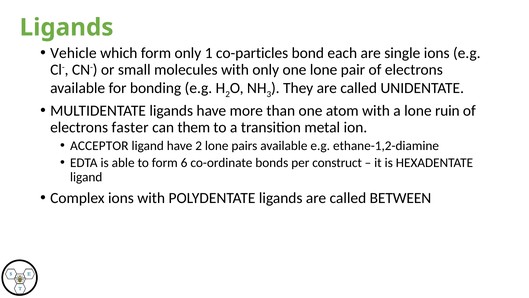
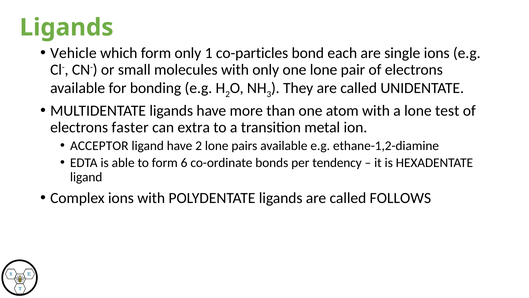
ruin: ruin -> test (447, 111)
them: them -> extra (194, 127)
construct: construct -> tendency (337, 162)
BETWEEN: BETWEEN -> FOLLOWS (400, 198)
